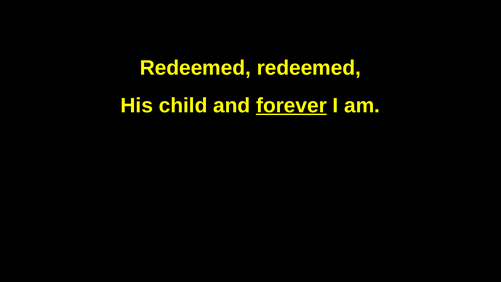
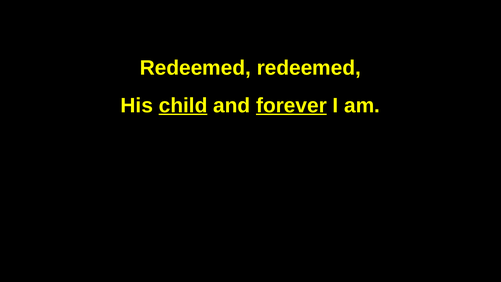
child underline: none -> present (183, 105)
